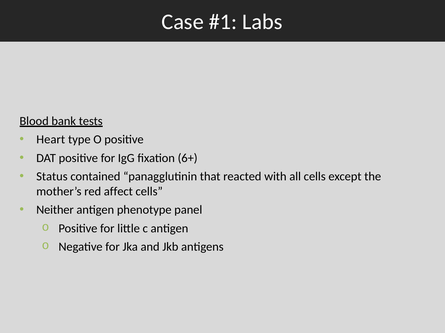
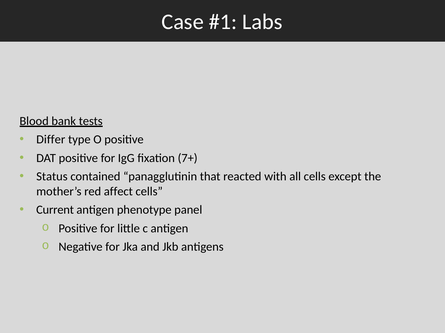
Heart: Heart -> Differ (51, 140)
6+: 6+ -> 7+ (188, 158)
Neither: Neither -> Current (55, 210)
